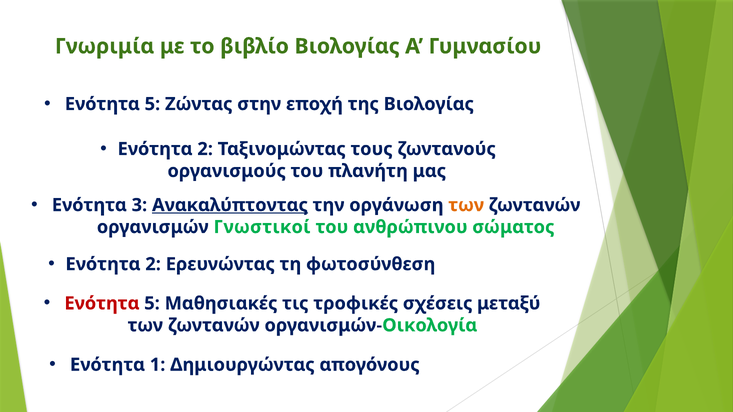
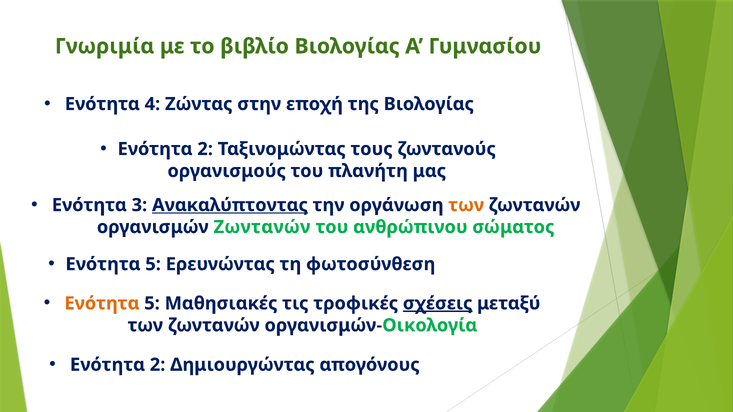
5: 5 -> 4 (152, 104)
οργανισμών Γνωστικοί: Γνωστικοί -> Ζωντανών (262, 227)
2: 2 -> 5 (153, 264)
Ενότητα colour: red -> orange (102, 304)
σχέσεις underline: none -> present (438, 304)
1: 1 -> 2 (158, 365)
